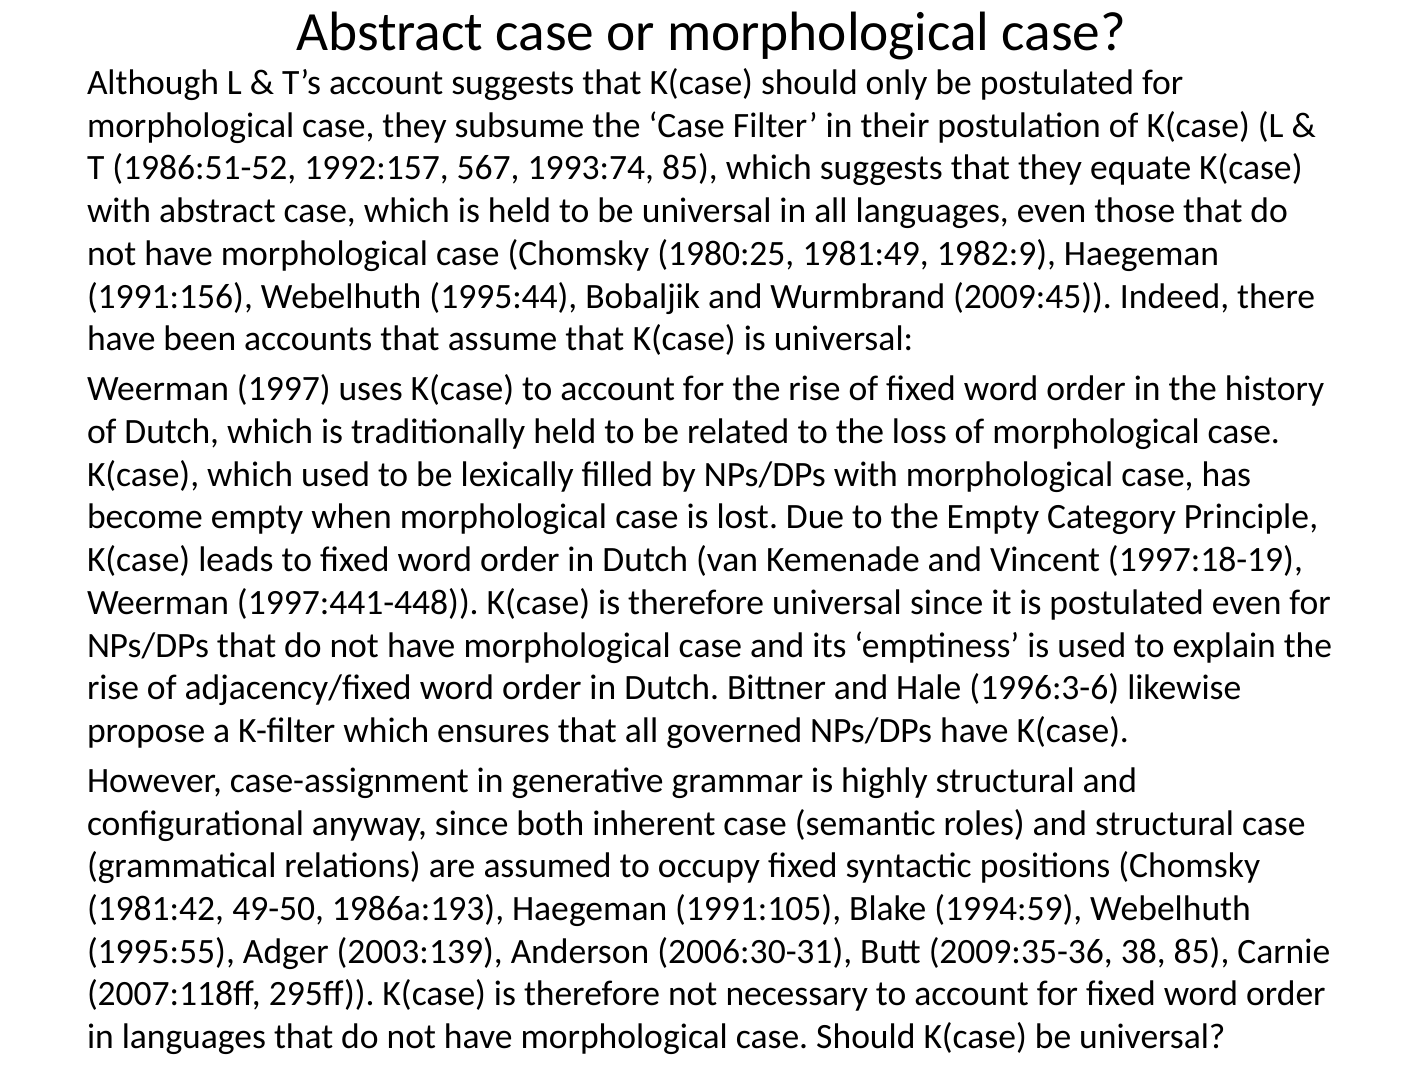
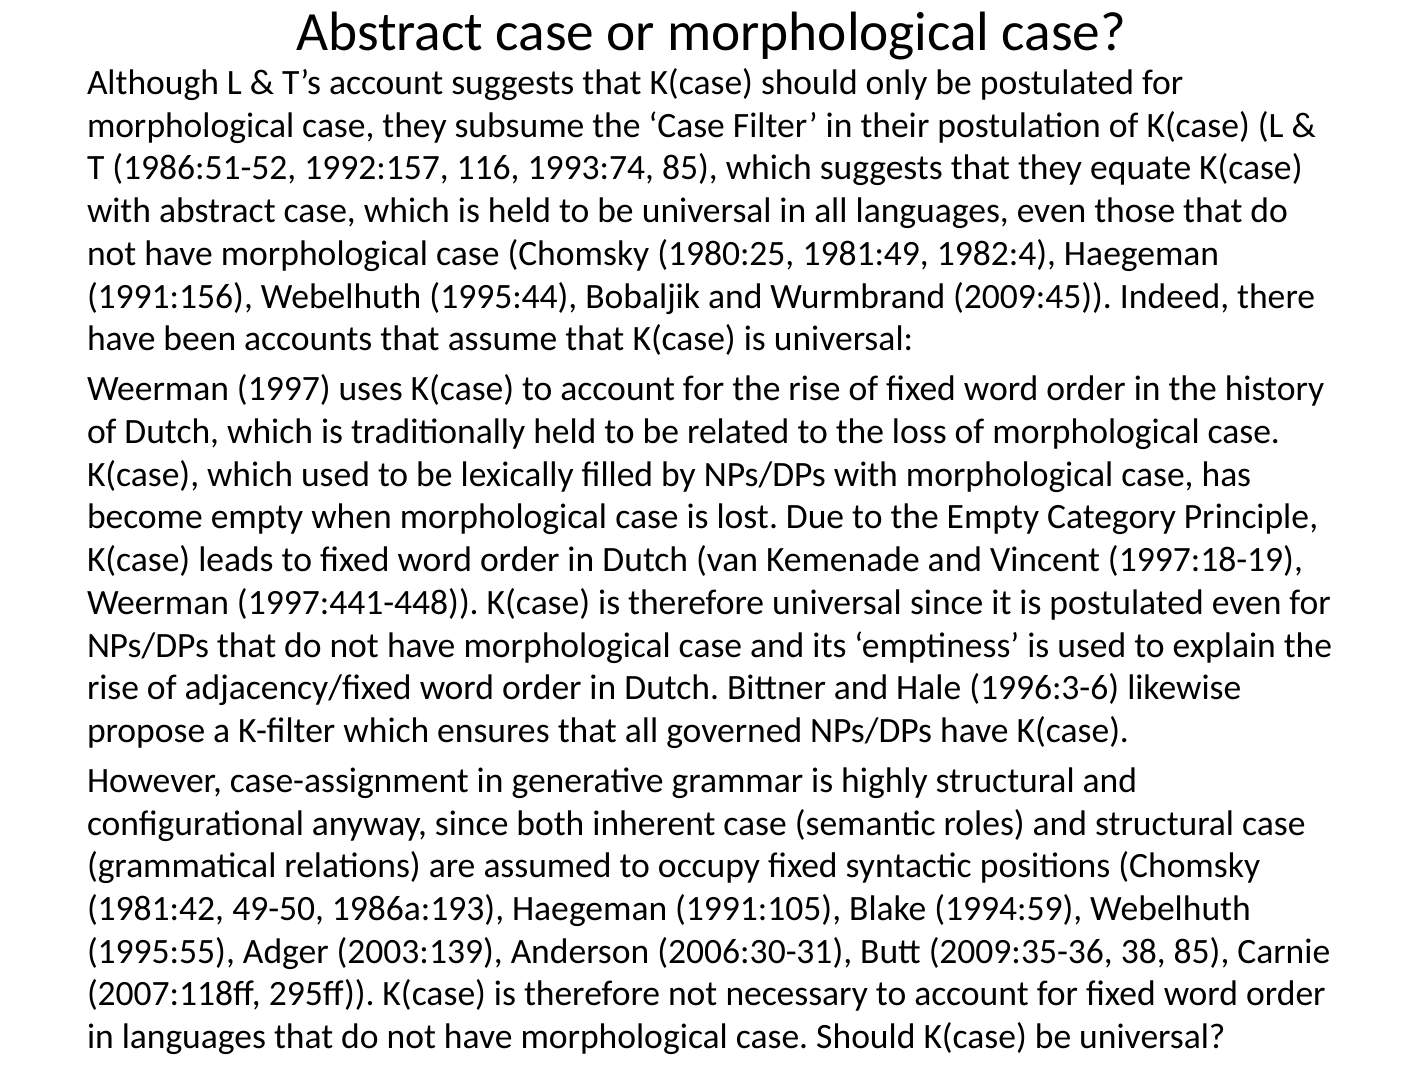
567: 567 -> 116 (488, 168)
1982:9: 1982:9 -> 1982:4 (996, 253)
